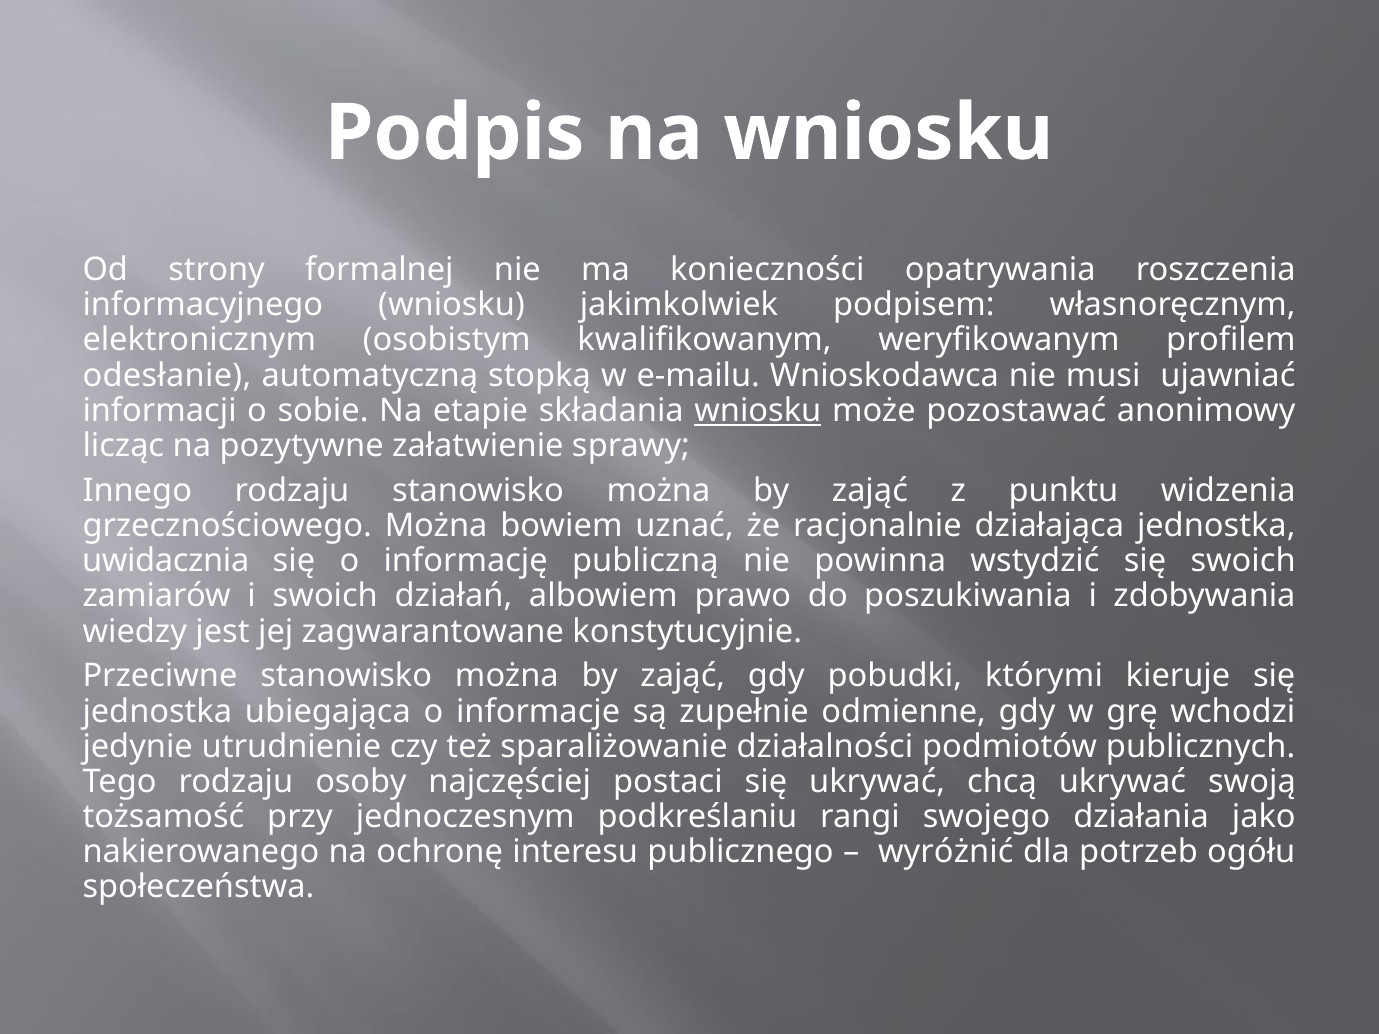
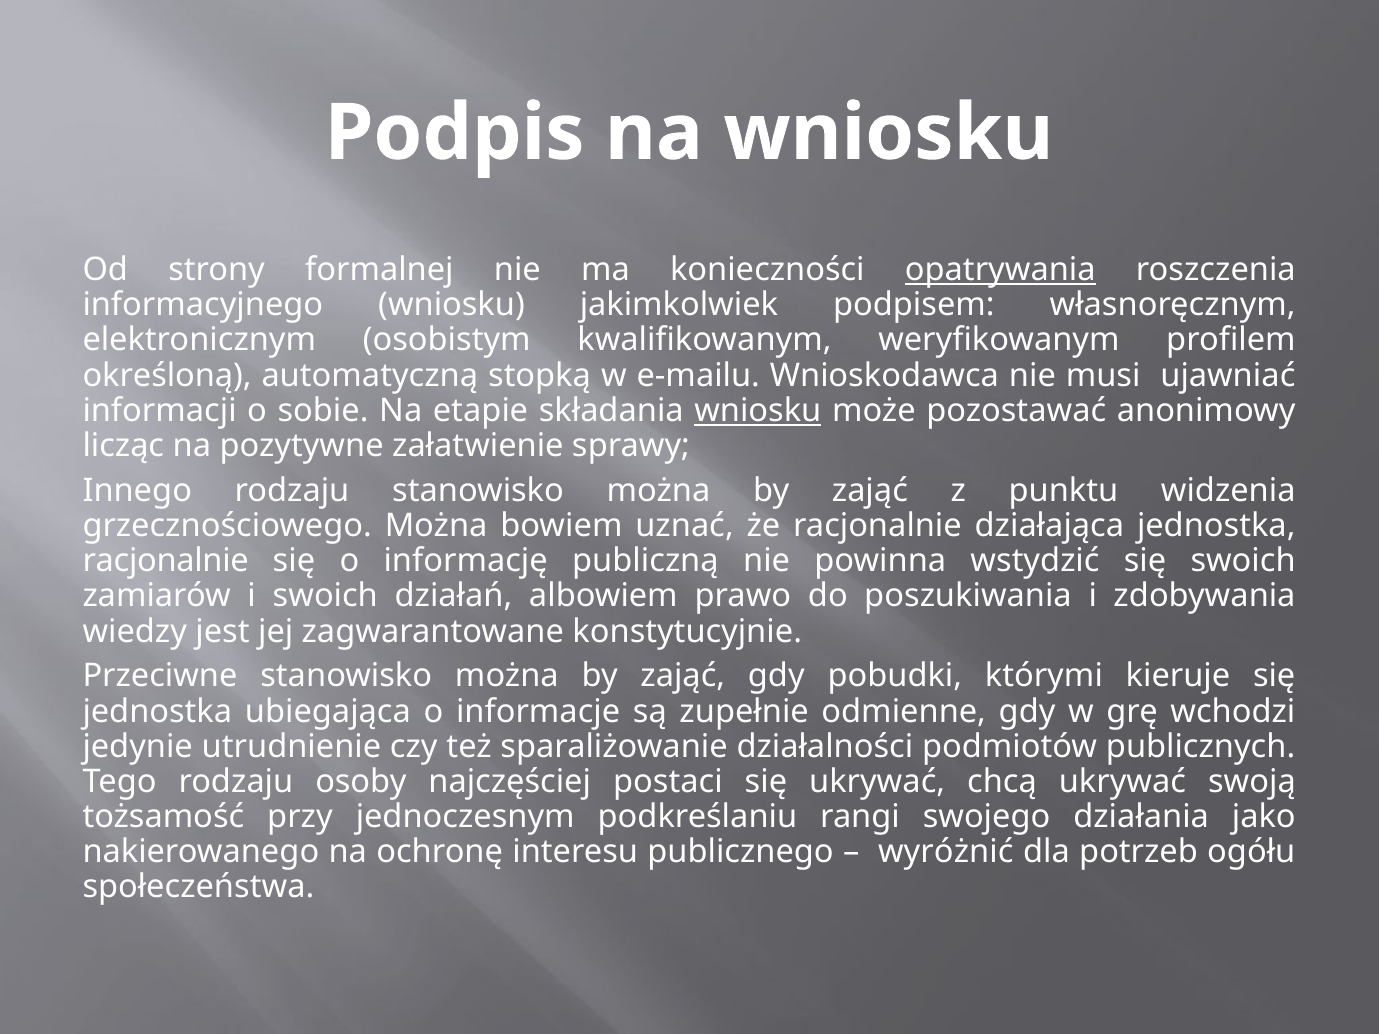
opatrywania underline: none -> present (1000, 270)
odesłanie: odesłanie -> określoną (167, 375)
uwidacznia: uwidacznia -> racjonalnie (166, 561)
